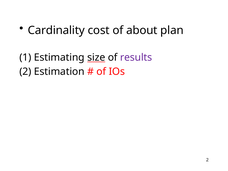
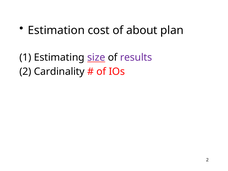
Cardinality: Cardinality -> Estimation (56, 30)
size colour: black -> purple (96, 57)
Estimation: Estimation -> Cardinality (59, 72)
